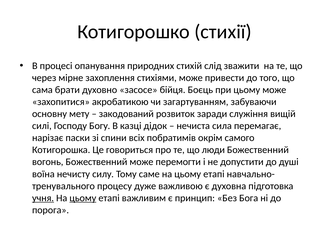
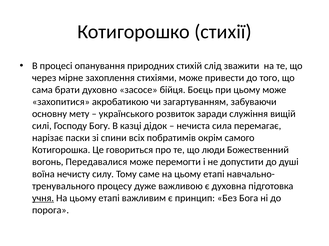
закодований: закодований -> українського (126, 114)
вогонь Божественний: Божественний -> Передавалися (96, 162)
цьому underline: present -> none (83, 199)
